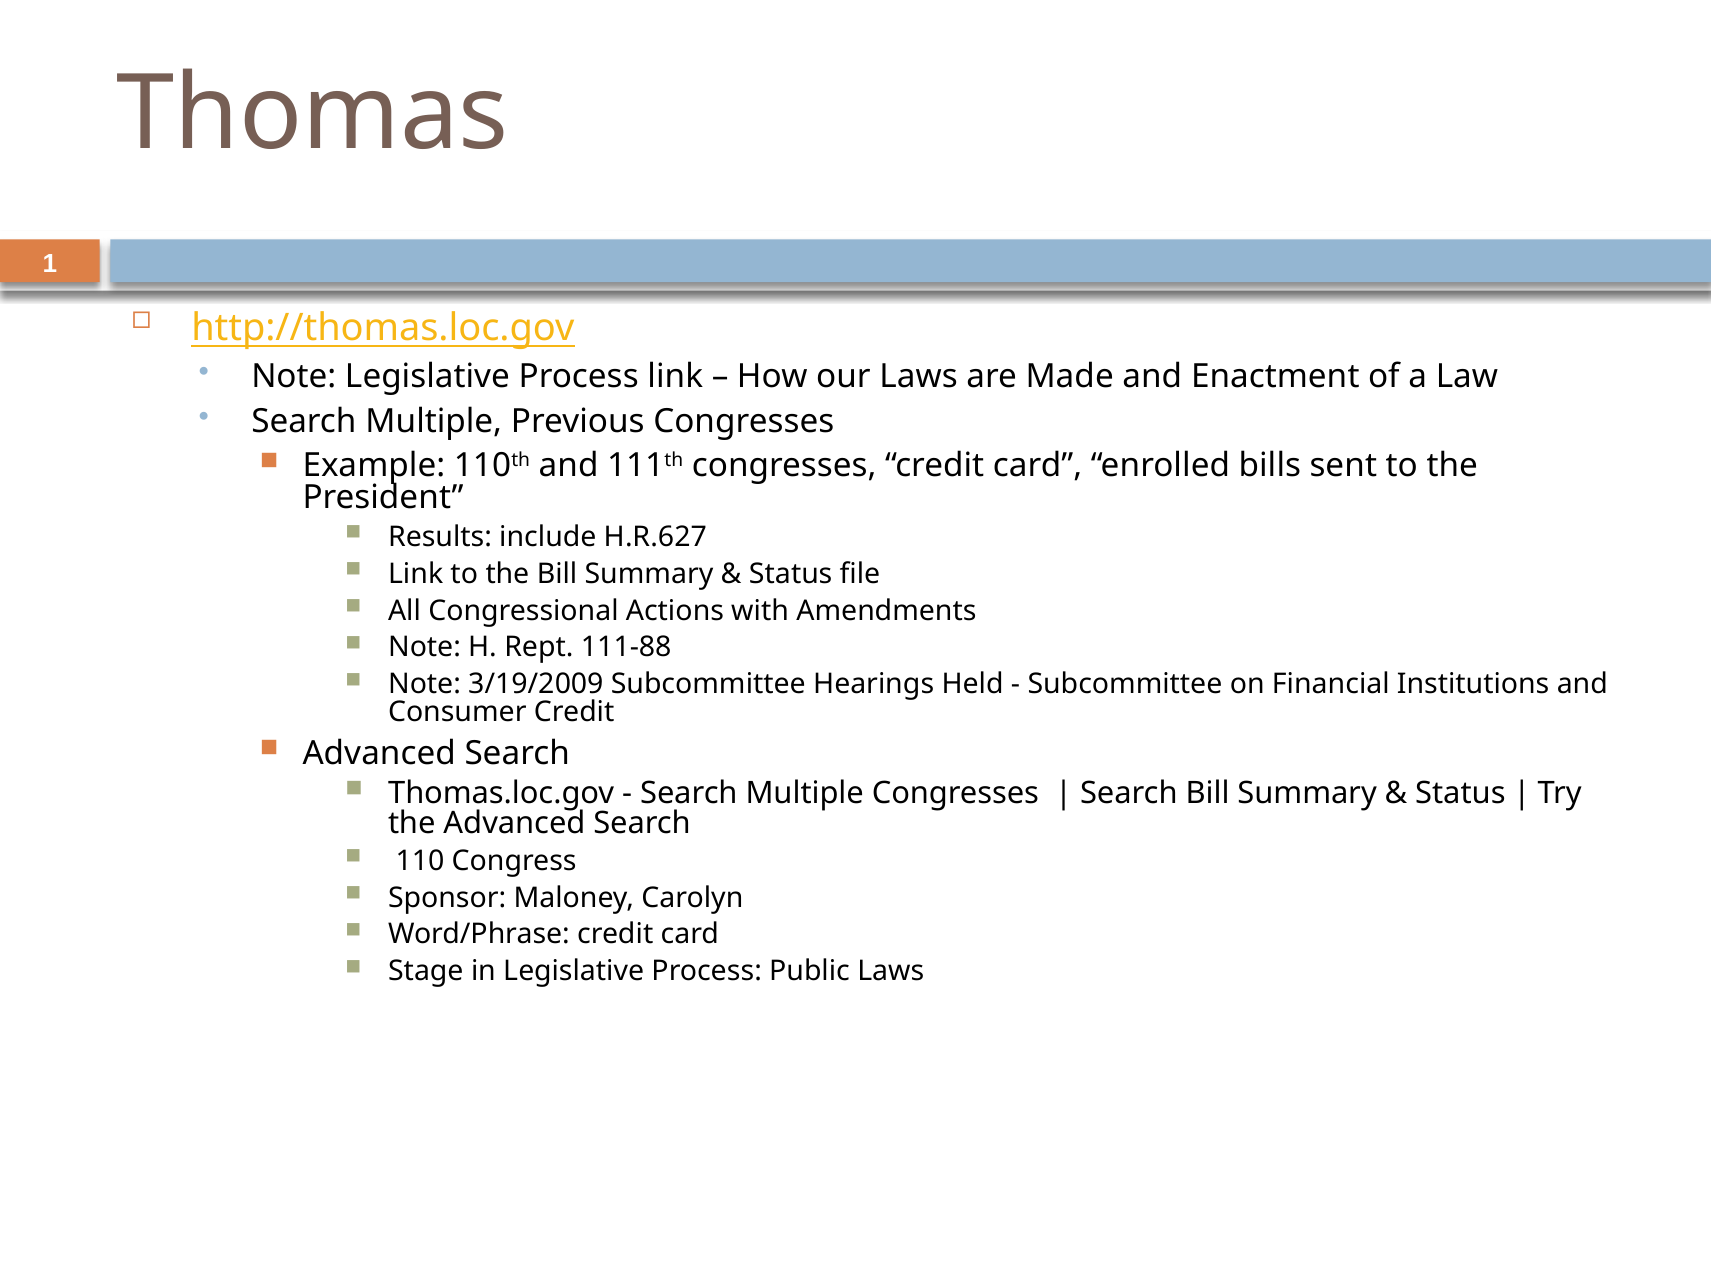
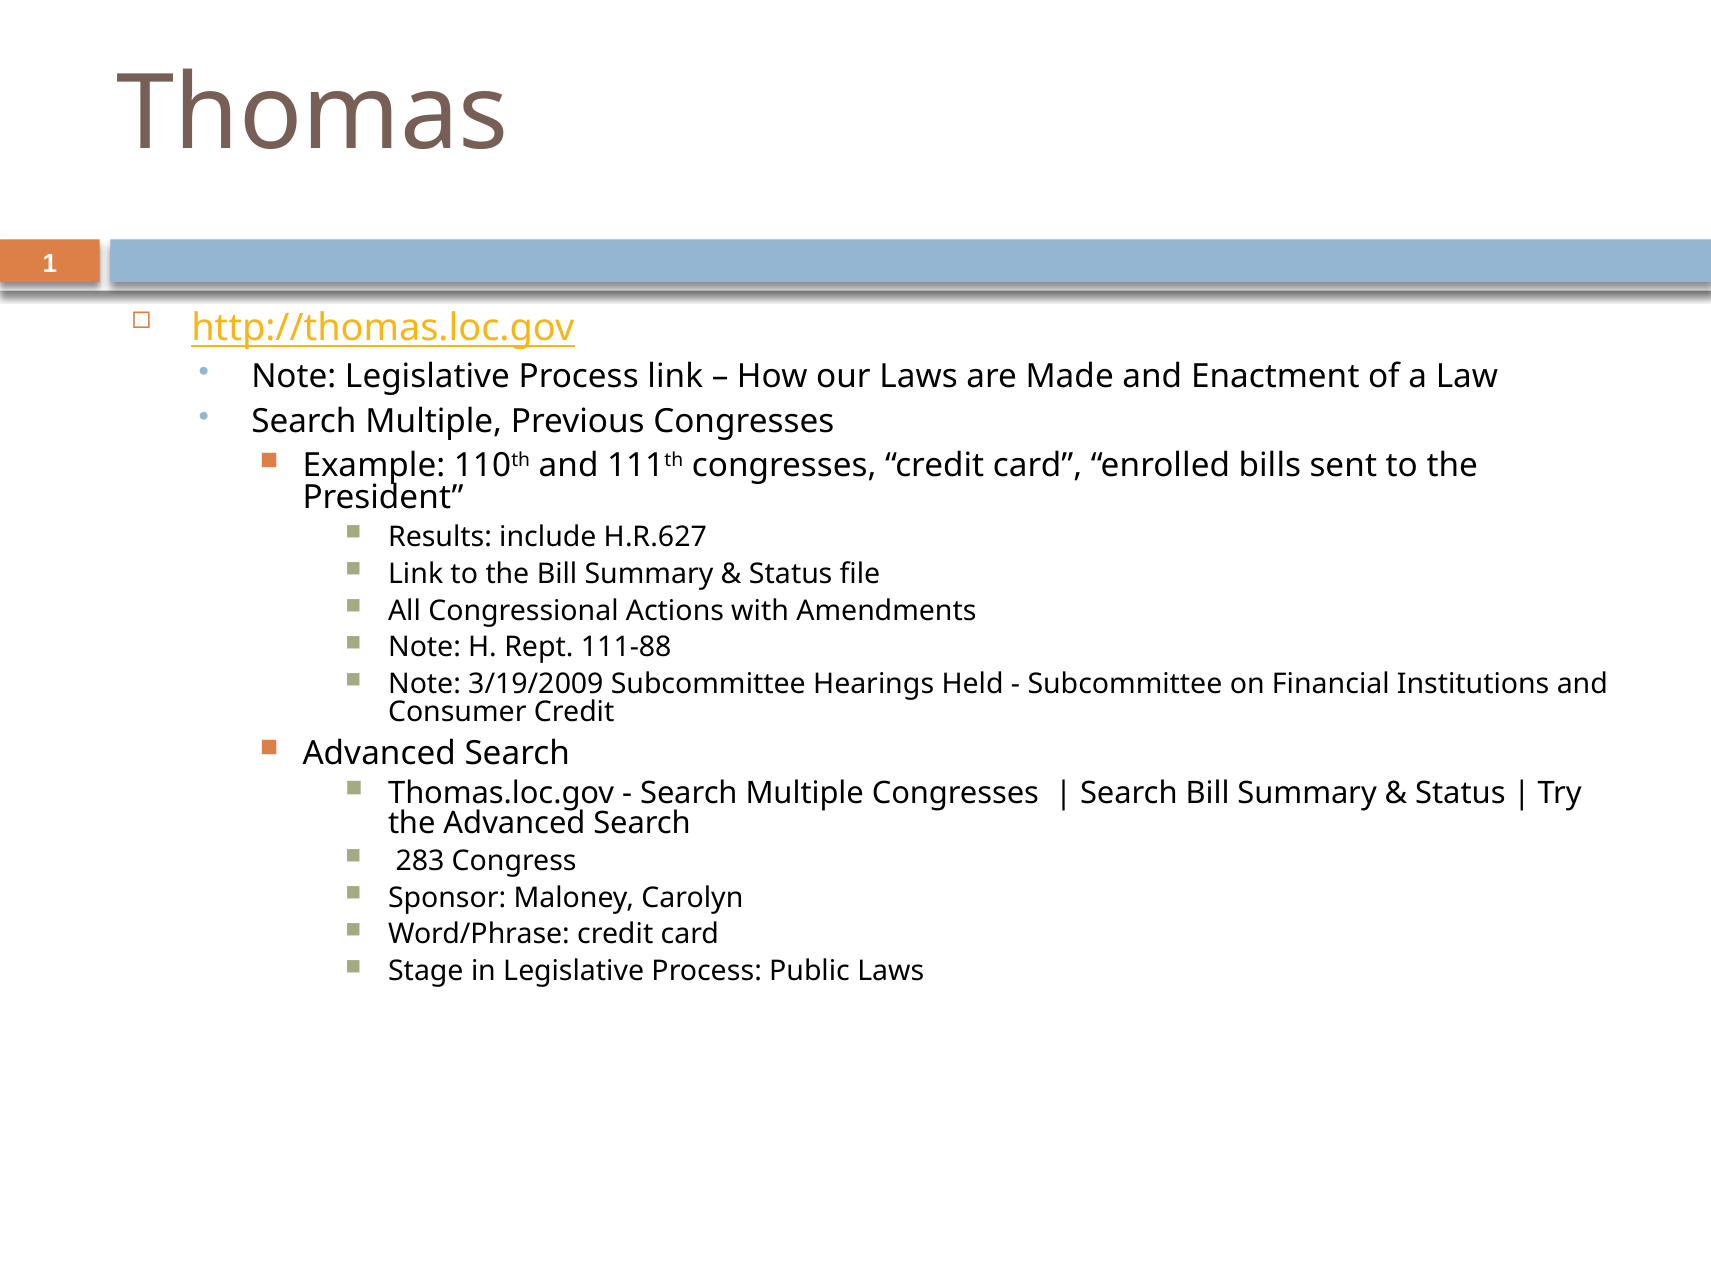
110: 110 -> 283 (420, 861)
